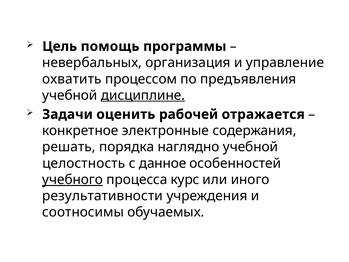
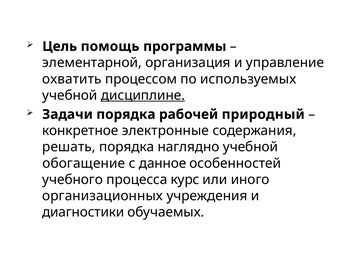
невербальных: невербальных -> элементарной (92, 63)
предъявления: предъявления -> используемых (248, 79)
Задачи оценить: оценить -> порядка (126, 114)
отражается: отражается -> природный (263, 114)
целостность: целостность -> обогащение (84, 163)
учебного underline: present -> none (73, 179)
результативности: результативности -> организационных (103, 196)
соотносимы: соотносимы -> диагностики (83, 212)
